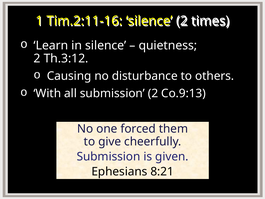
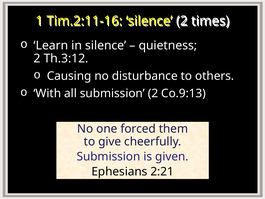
8:21: 8:21 -> 2:21 (162, 171)
